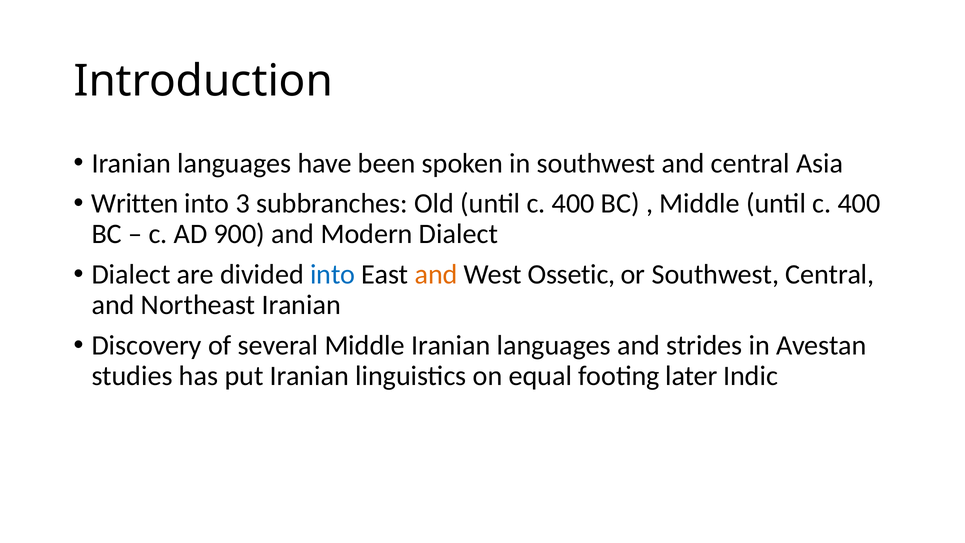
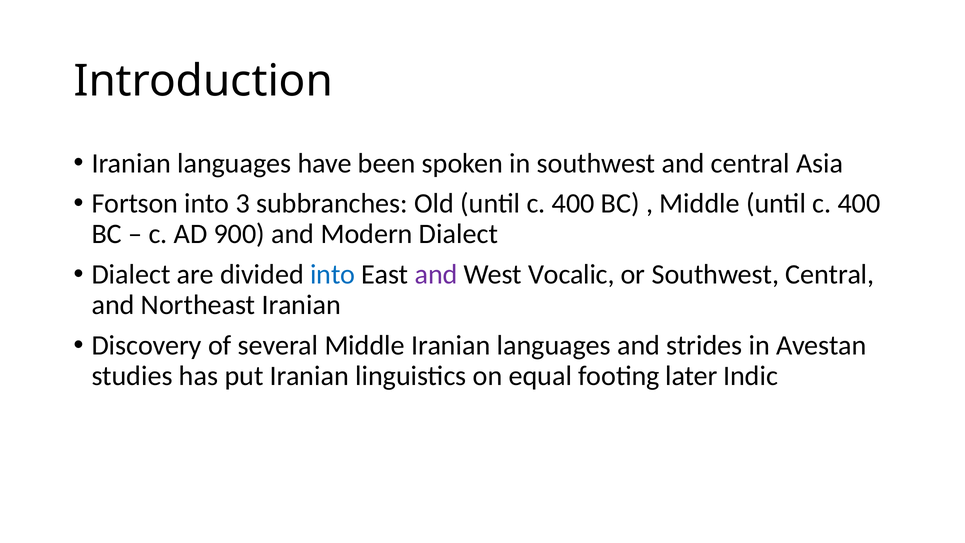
Written: Written -> Fortson (135, 204)
and colour: orange -> purple (436, 274)
Ossetic: Ossetic -> Vocalic (571, 274)
